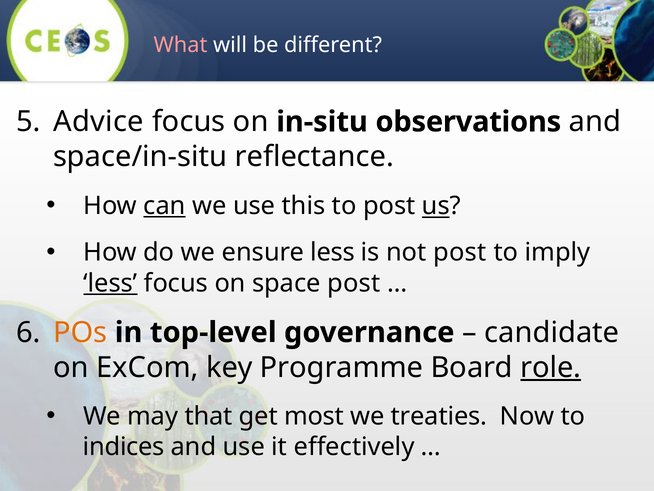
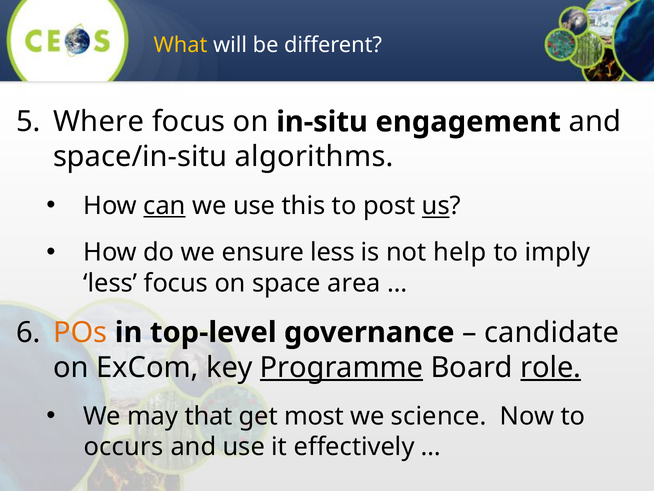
What colour: pink -> yellow (180, 45)
Advice: Advice -> Where (99, 122)
observations: observations -> engagement (468, 122)
reflectance: reflectance -> algorithms (314, 157)
not post: post -> help (460, 252)
less underline: present -> none (110, 283)
space post: post -> area (354, 283)
Programme underline: none -> present (342, 367)
treaties: treaties -> science (439, 416)
indices: indices -> occurs (123, 446)
